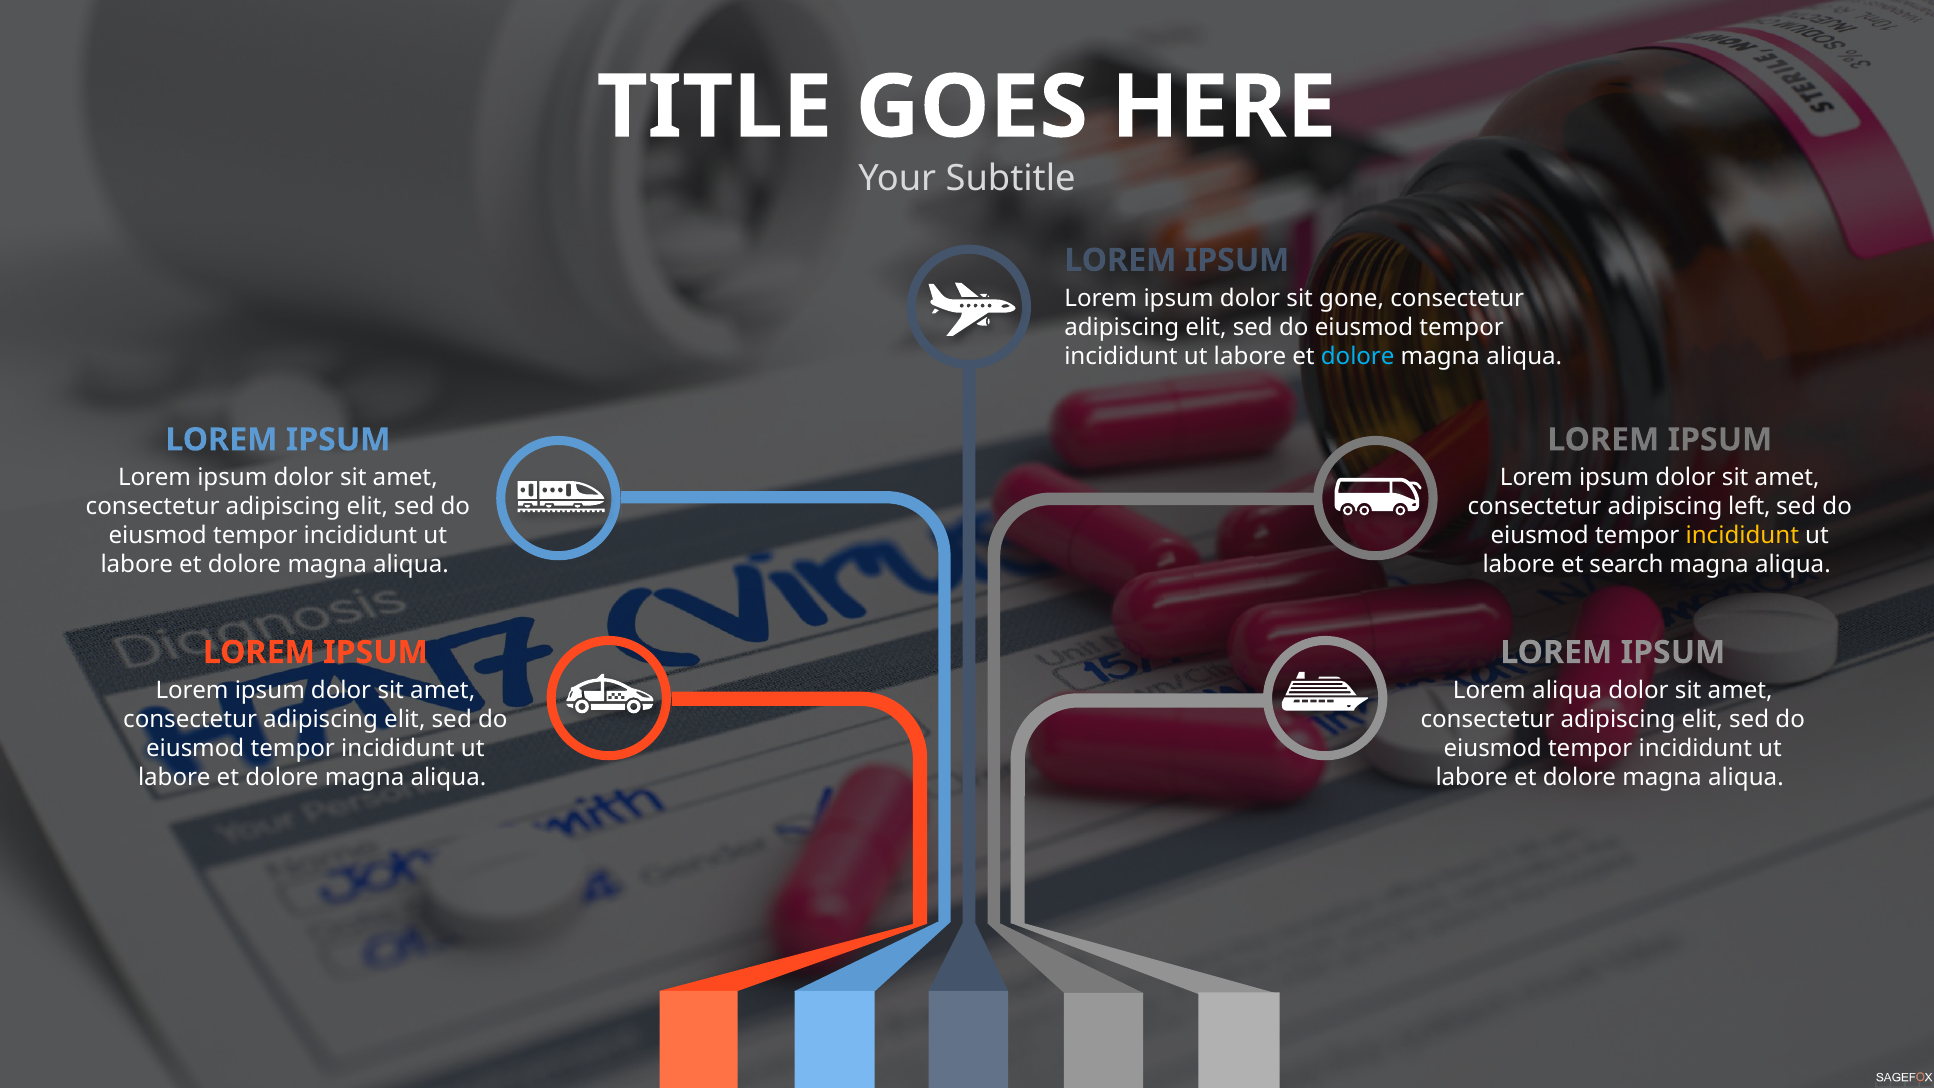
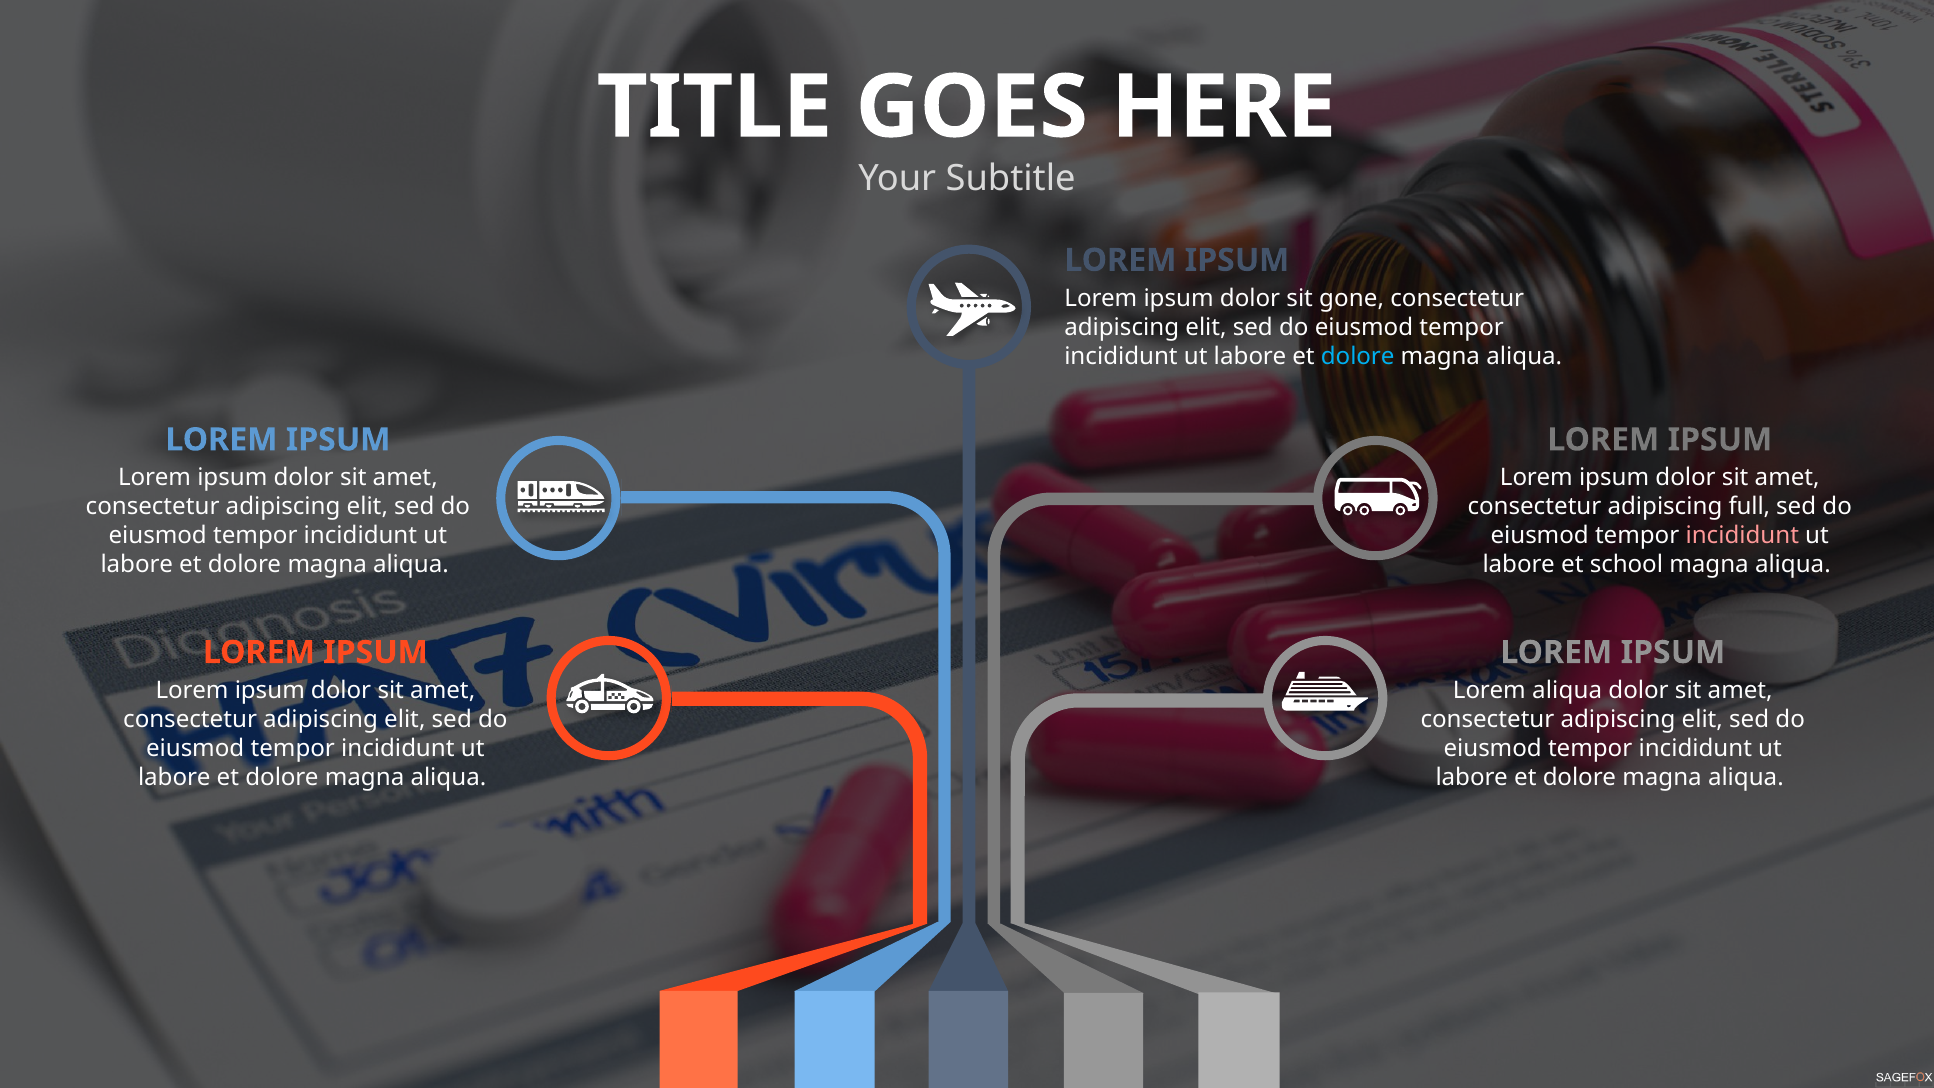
left: left -> full (1749, 507)
incididunt colour: yellow -> pink (1742, 536)
search: search -> school (1626, 565)
